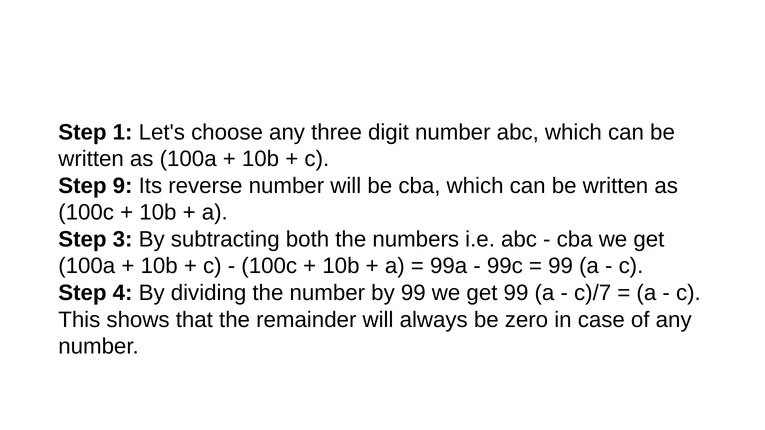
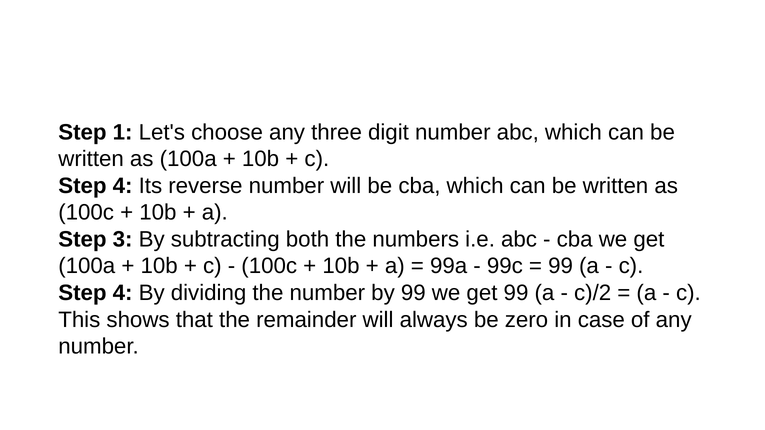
9: 9 -> 4 (123, 186)
c)/7: c)/7 -> c)/2 (593, 293)
